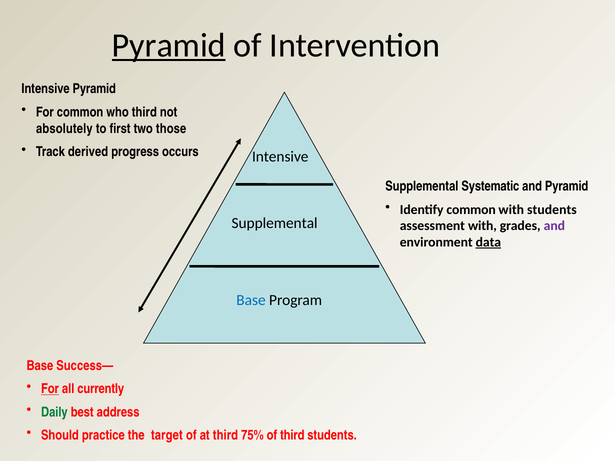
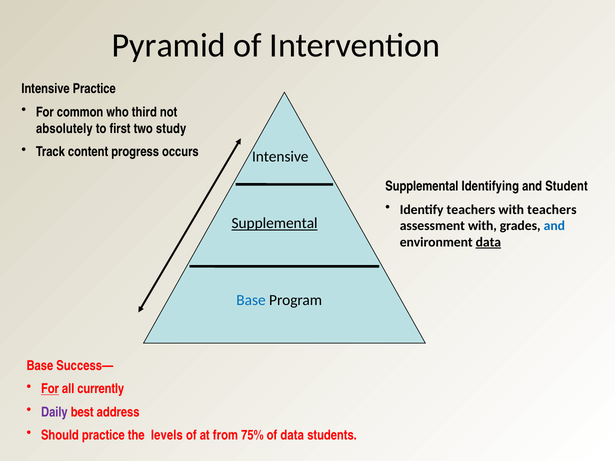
Pyramid underline: present -> none (169, 46)
Intensive Pyramid: Pyramid -> Practice (94, 89)
those: those -> study (171, 129)
derived: derived -> content (88, 152)
Systematic: Systematic -> Identifying (490, 186)
and Pyramid: Pyramid -> Student (567, 186)
Identify common: common -> teachers (471, 210)
with students: students -> teachers (552, 210)
Supplemental underline: none -> present (275, 223)
and colour: purple -> blue (554, 226)
Daily colour: green -> purple (54, 412)
target: target -> levels (167, 435)
at third: third -> from (225, 435)
of third: third -> data (292, 435)
